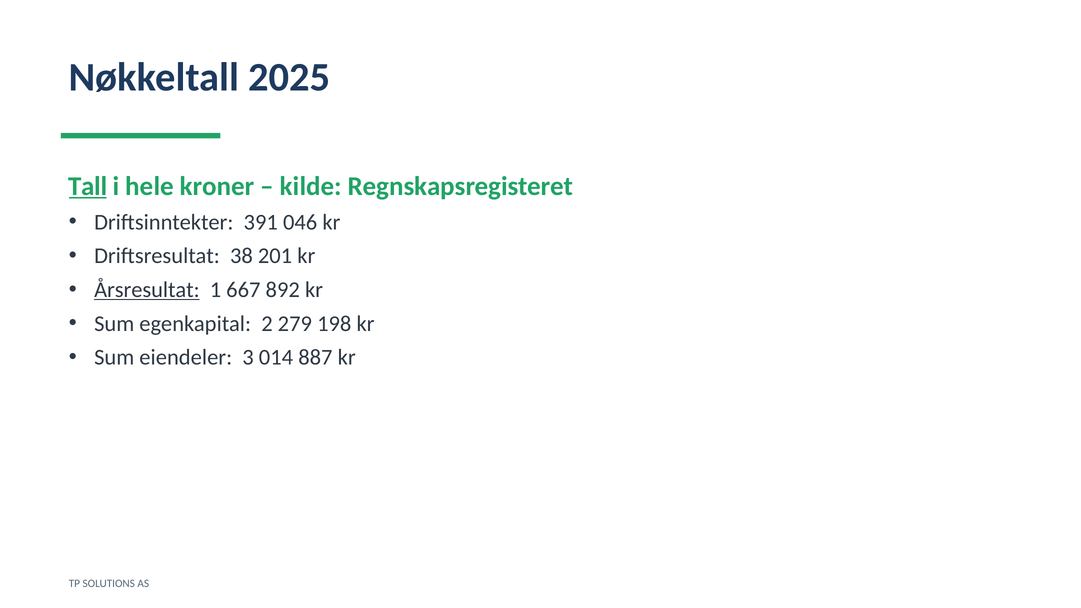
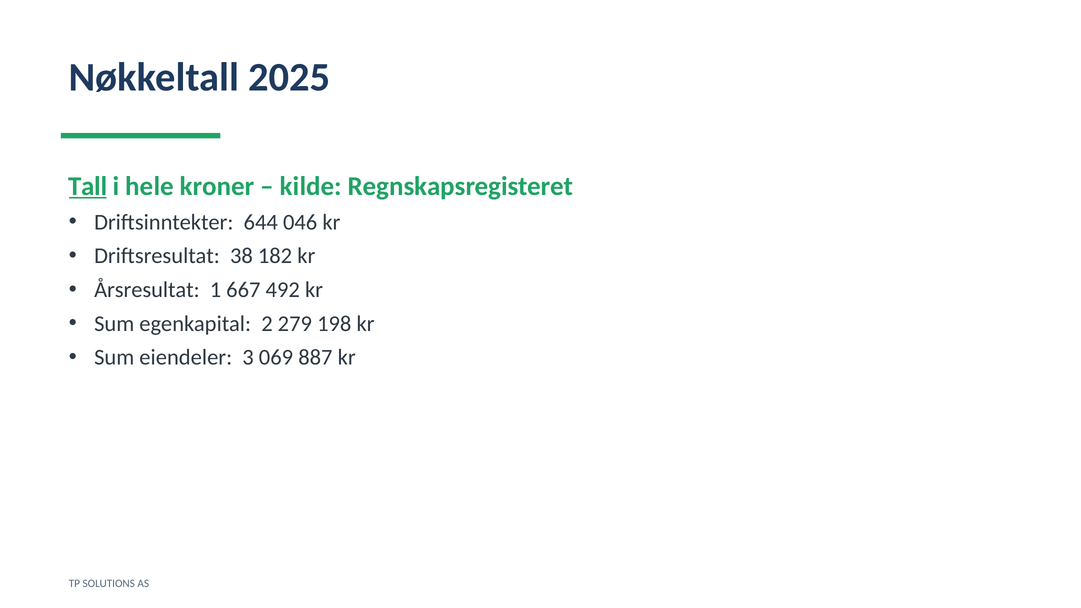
391: 391 -> 644 (261, 222)
201: 201 -> 182 (275, 256)
Årsresultat underline: present -> none (147, 290)
892: 892 -> 492 (283, 290)
014: 014 -> 069 (276, 357)
